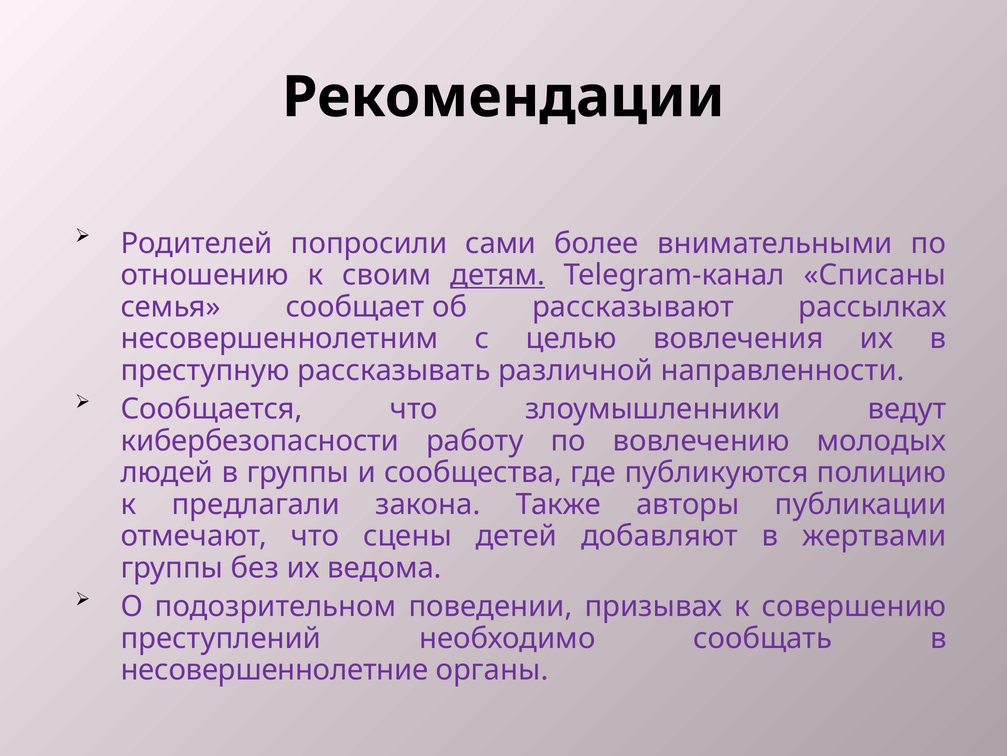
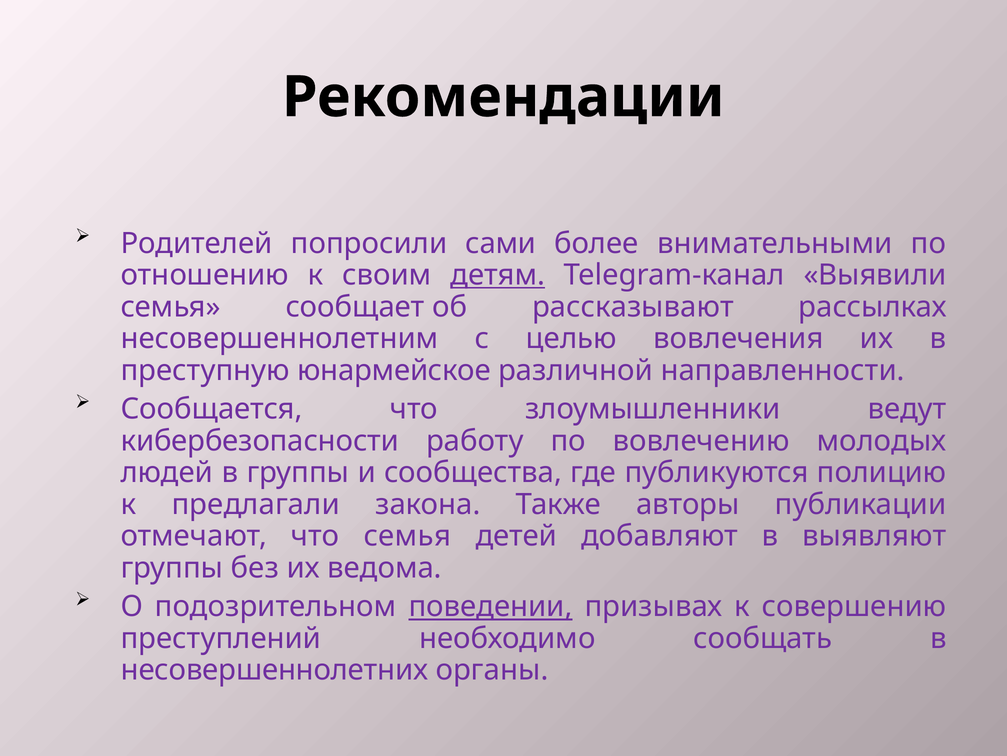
Списаны: Списаны -> Выявили (875, 275)
рассказывать: рассказывать -> юнармейское (394, 370)
что сцены: сцены -> семья (407, 536)
жертвами: жертвами -> выявляют (874, 536)
поведении underline: none -> present (491, 606)
несовершеннолетние: несовершеннолетние -> несовершеннолетних (274, 670)
